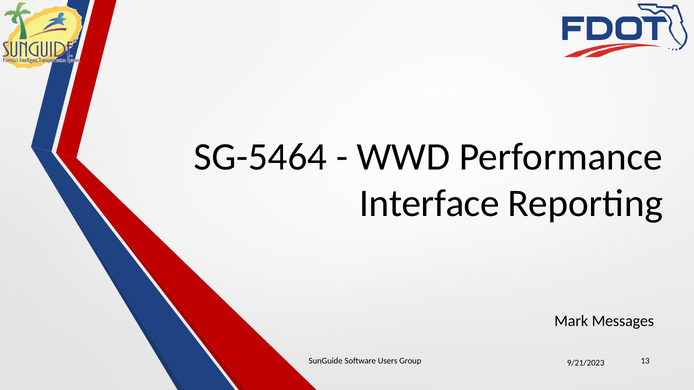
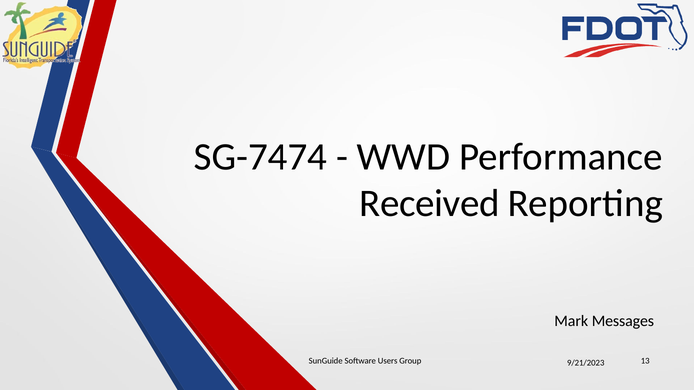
SG-5464: SG-5464 -> SG-7474 (260, 157)
Interface: Interface -> Received (429, 204)
